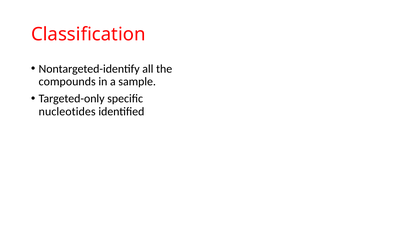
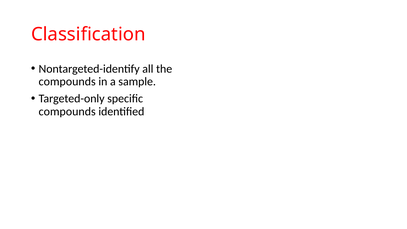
nucleotides: nucleotides -> compounds (67, 112)
